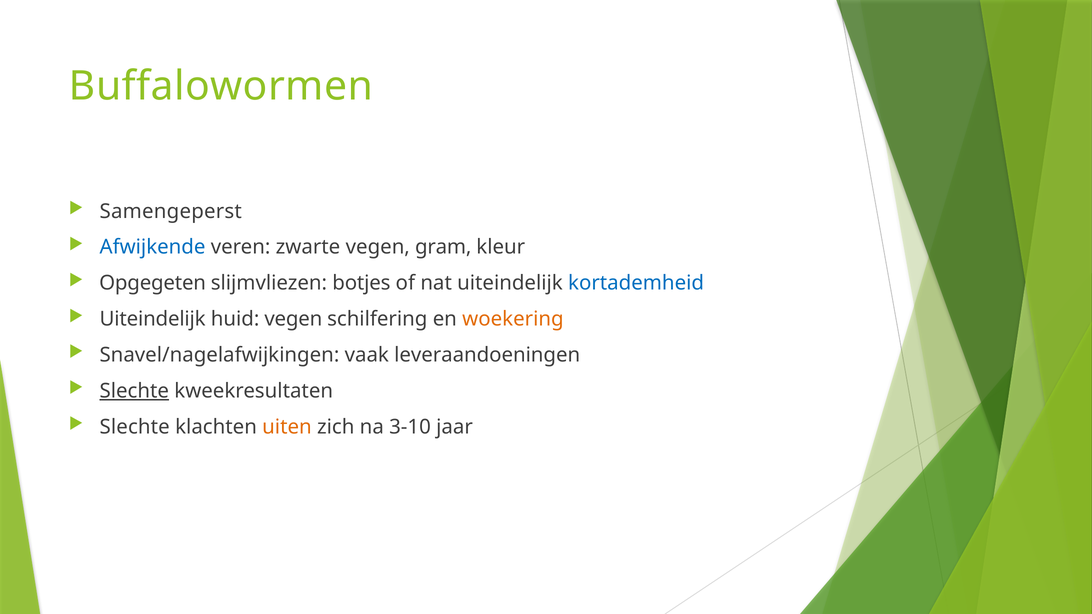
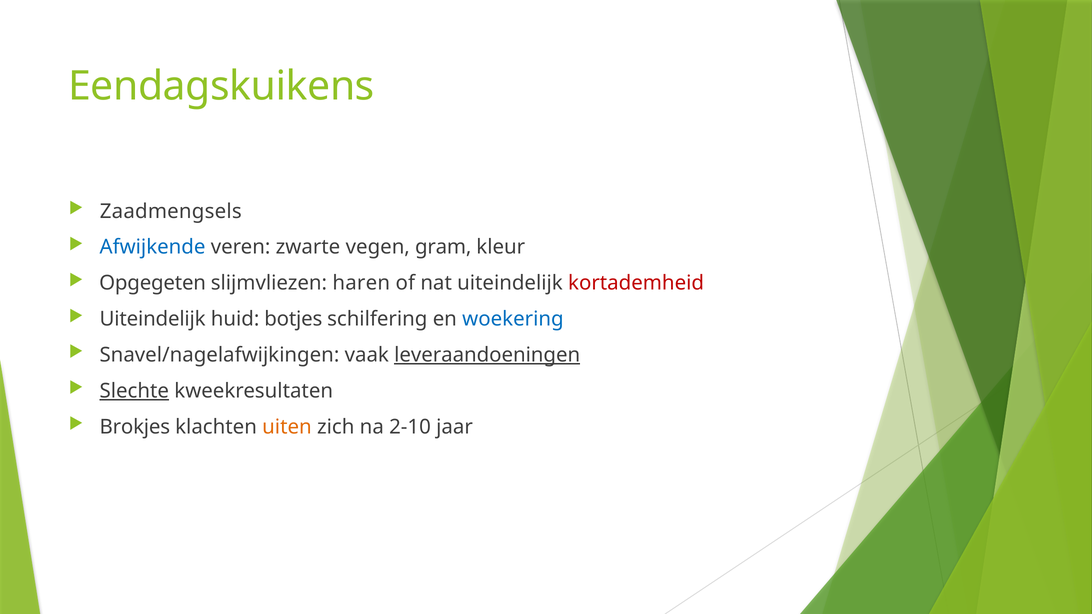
Buffalowormen: Buffalowormen -> Eendagskuikens (221, 86)
Samengeperst: Samengeperst -> Zaadmengsels (171, 211)
botjes: botjes -> haren (361, 283)
kortademheid colour: blue -> red (636, 283)
huid vegen: vegen -> botjes (293, 319)
woekering colour: orange -> blue (513, 319)
leveraandoeningen underline: none -> present (487, 355)
Slechte: Slechte -> Brokjes (135, 427)
3-10: 3-10 -> 2-10 (410, 427)
